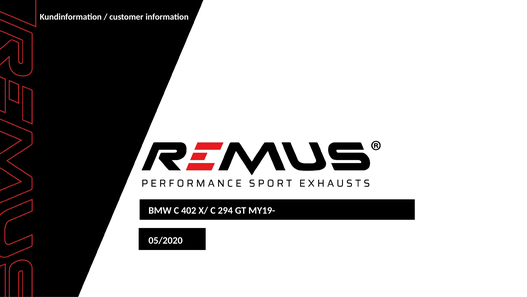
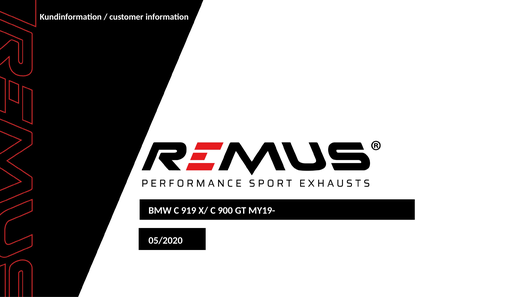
402: 402 -> 919 (189, 210)
294: 294 -> 900 (225, 210)
